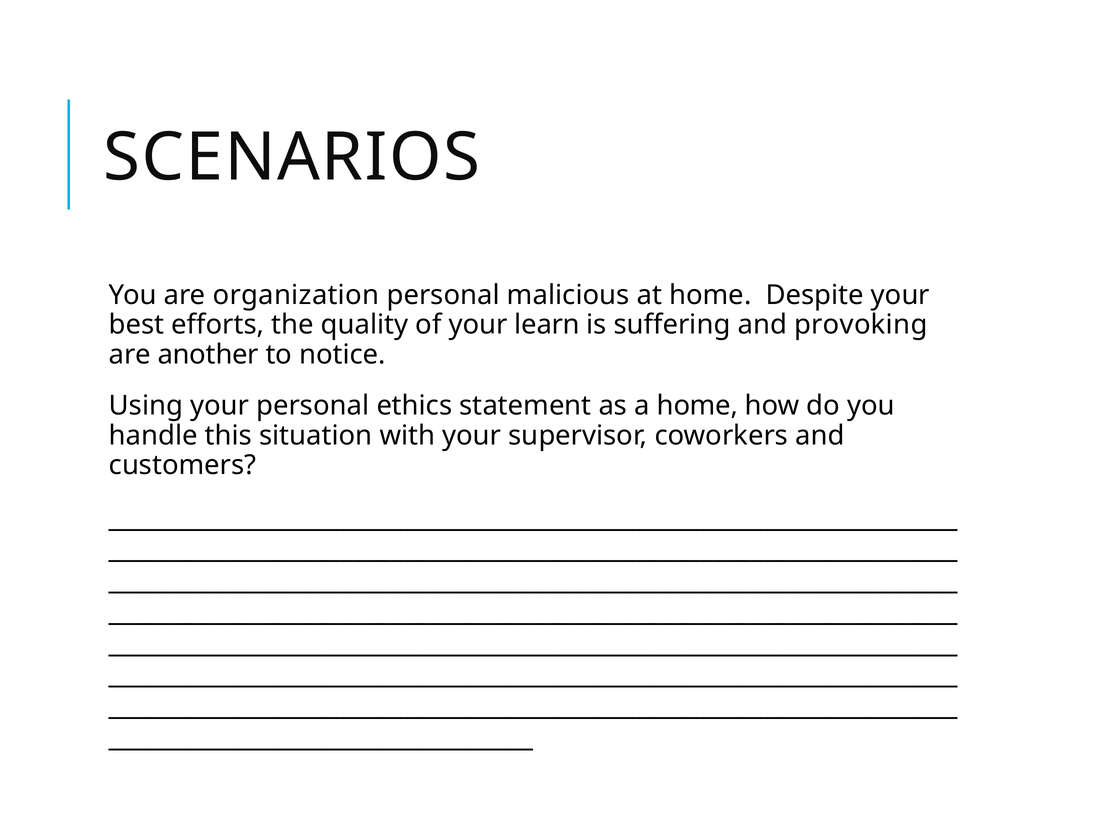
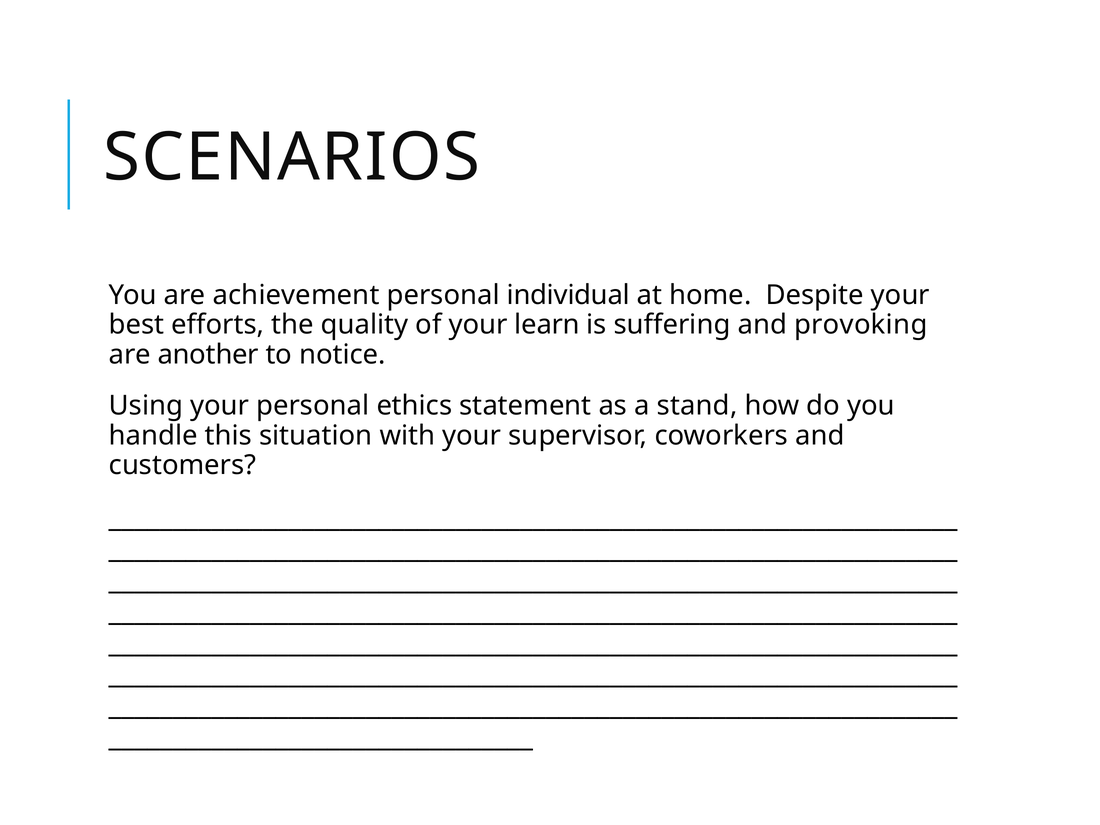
organization: organization -> achievement (296, 295)
malicious: malicious -> individual (568, 295)
a home: home -> stand (697, 406)
